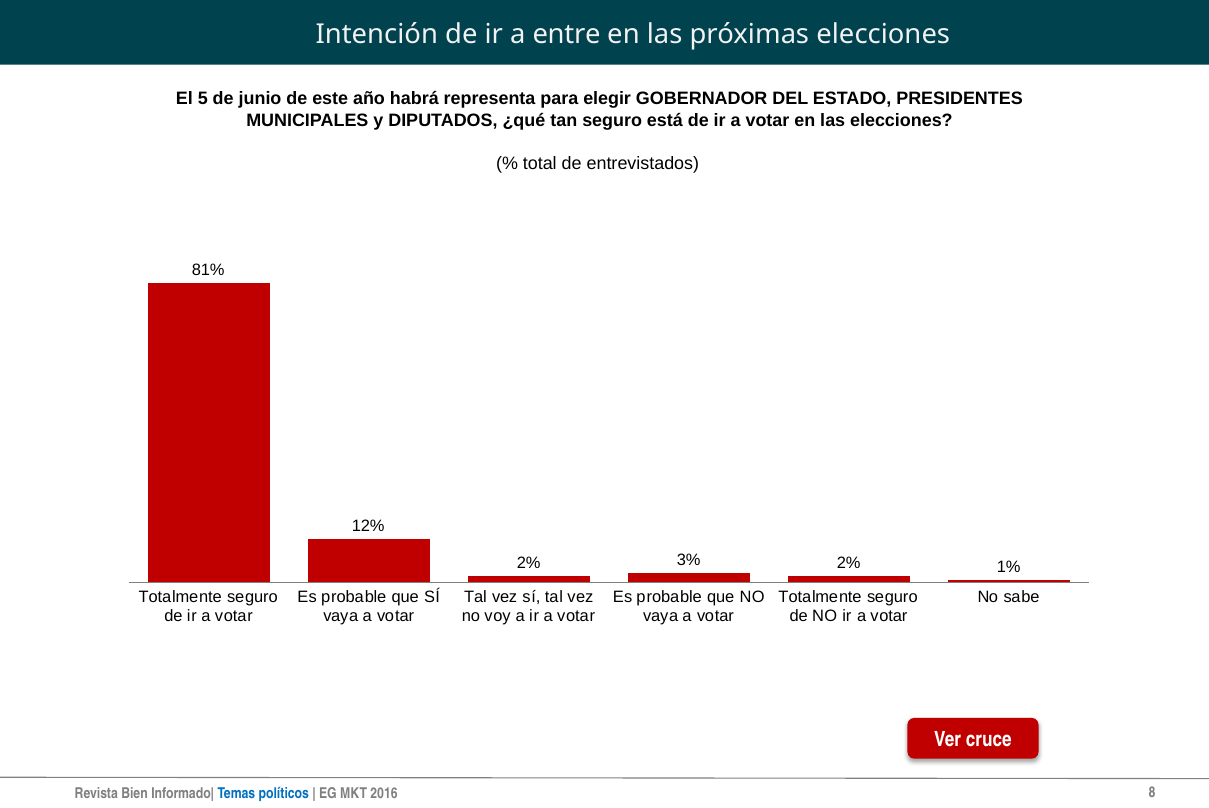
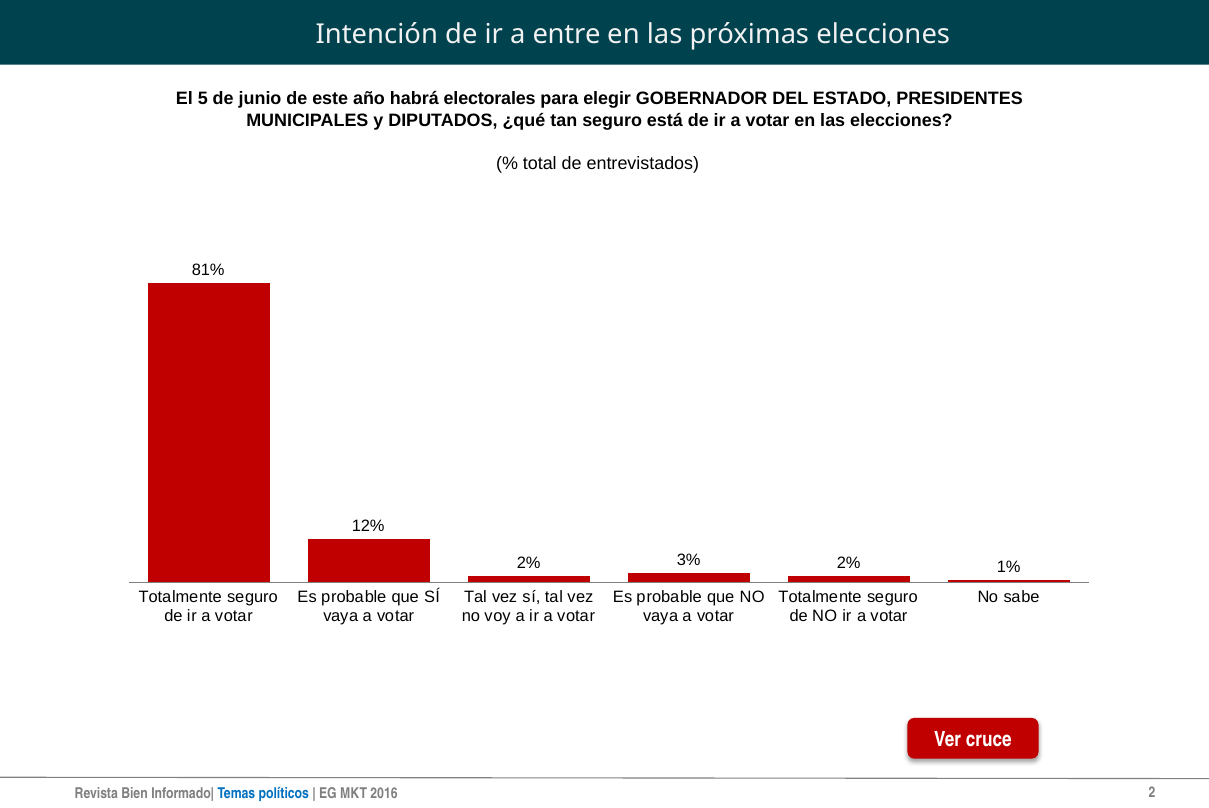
representa: representa -> electorales (490, 99)
8: 8 -> 2 (1152, 792)
